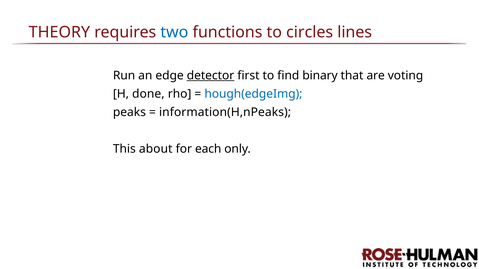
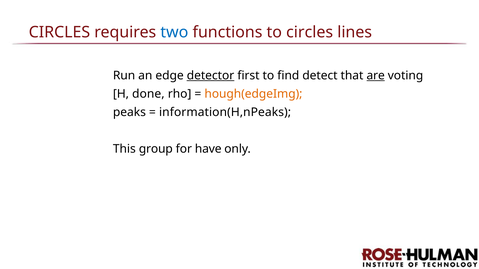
THEORY: THEORY -> CIRCLES (59, 32)
binary: binary -> detect (320, 76)
are underline: none -> present (376, 76)
hough(edgeImg colour: blue -> orange (253, 94)
about: about -> group (156, 149)
each: each -> have (208, 149)
